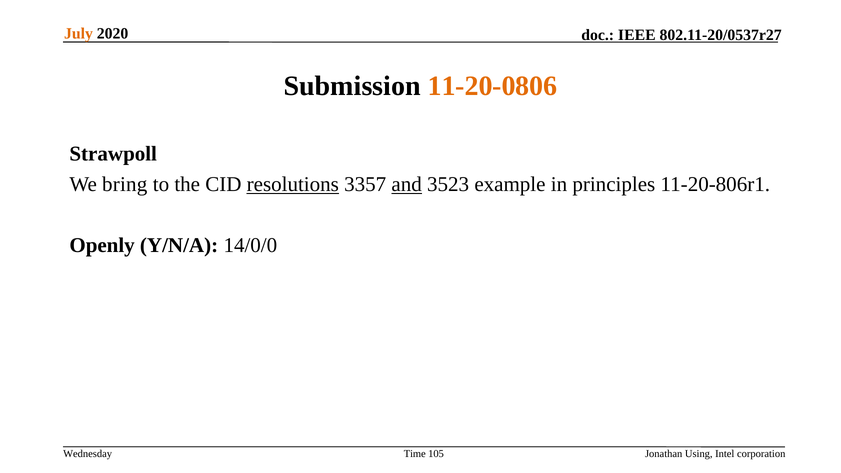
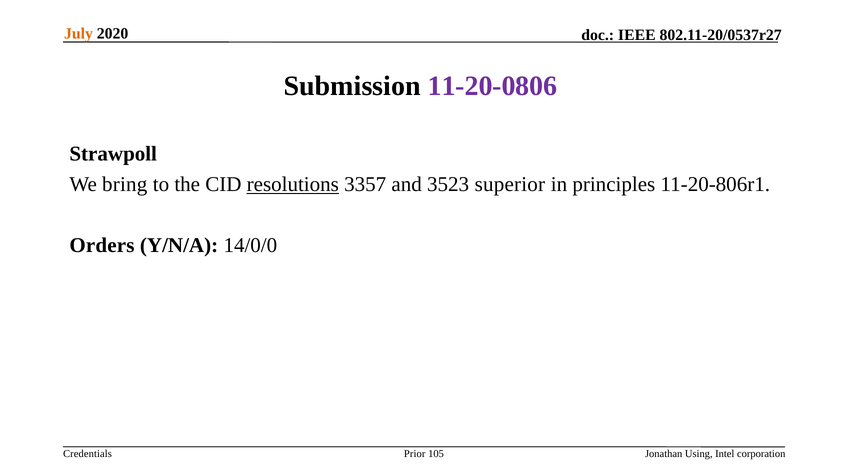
11-20-0806 colour: orange -> purple (492, 86)
and underline: present -> none (407, 184)
example: example -> superior (510, 184)
Openly: Openly -> Orders (102, 245)
Wednesday: Wednesday -> Credentials (88, 454)
Time: Time -> Prior (415, 454)
